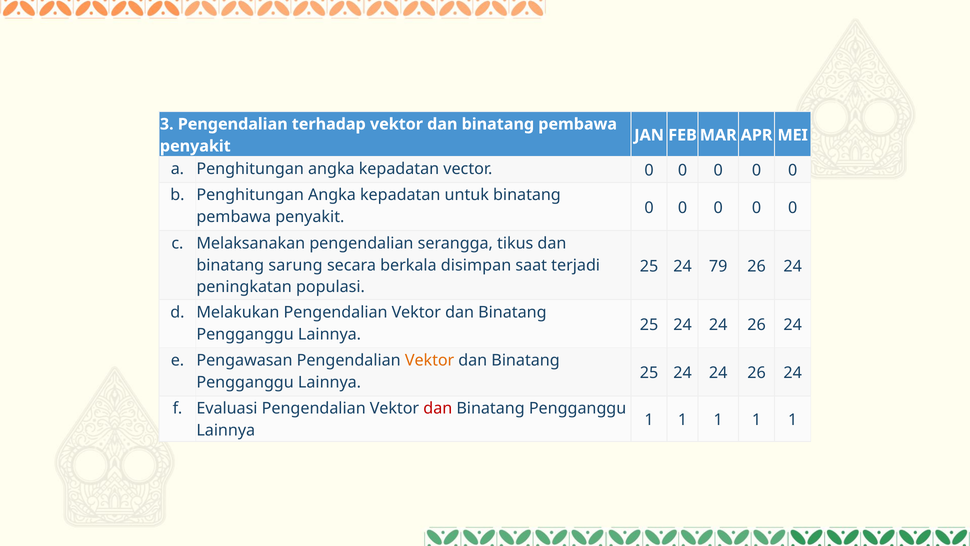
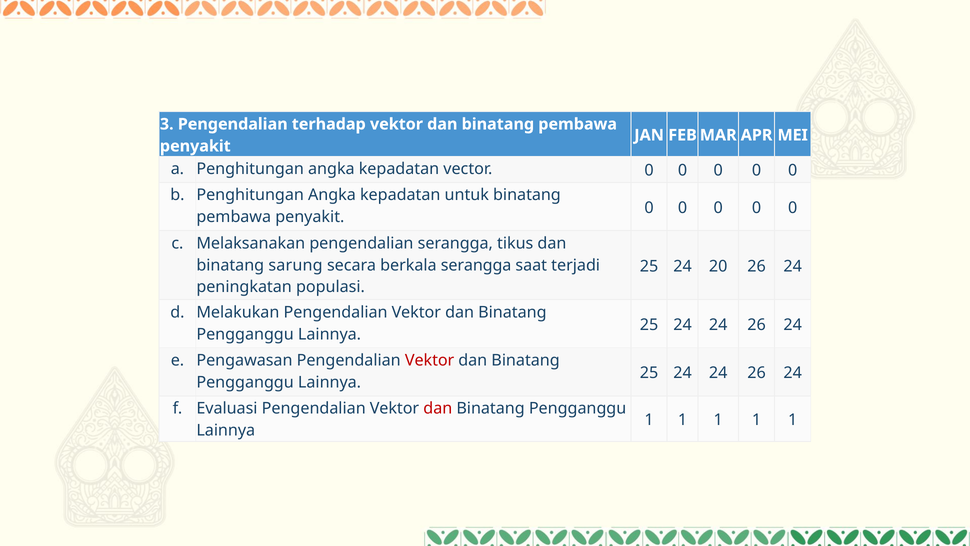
berkala disimpan: disimpan -> serangga (476, 265)
79: 79 -> 20 (718, 266)
Vektor colour: orange -> red (430, 360)
